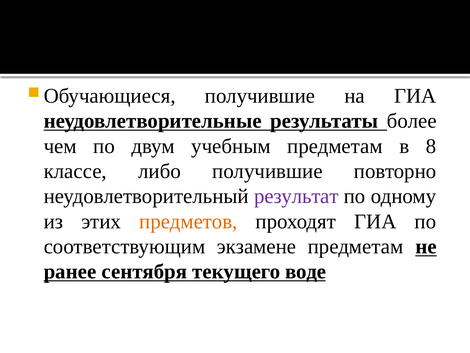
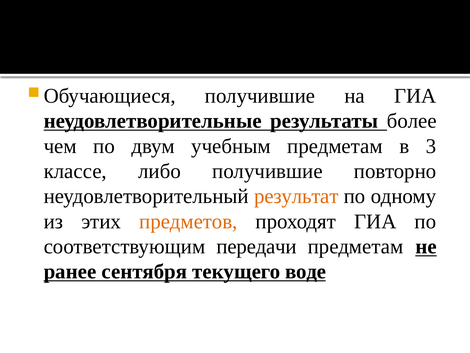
8: 8 -> 3 (431, 146)
результат colour: purple -> orange (296, 196)
экзамене: экзамене -> передачи (257, 246)
